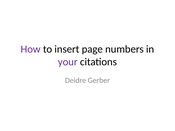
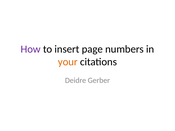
your colour: purple -> orange (68, 62)
